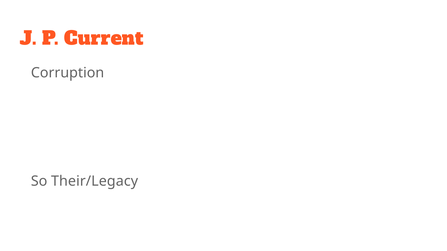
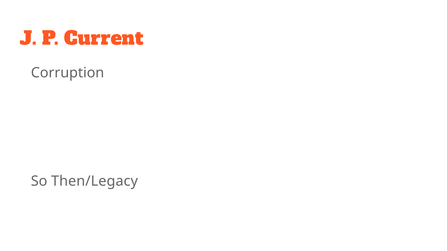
Their/Legacy: Their/Legacy -> Then/Legacy (95, 181)
